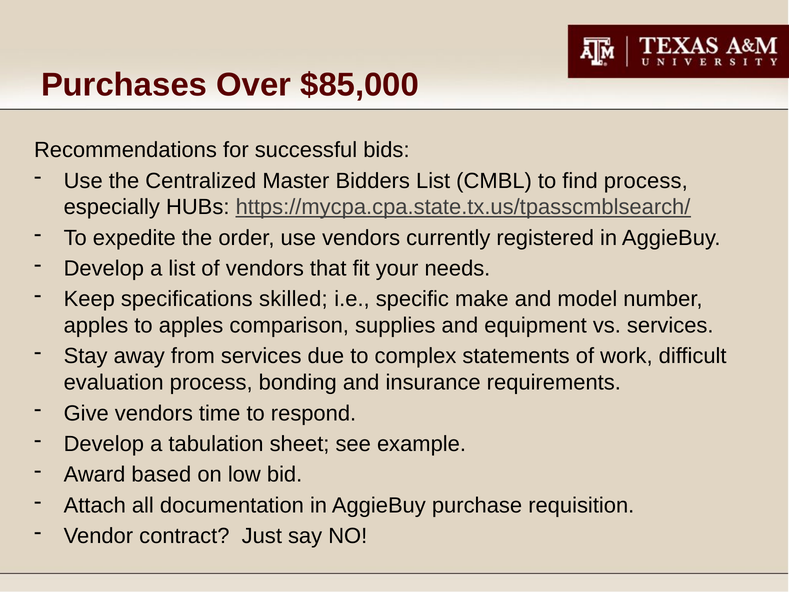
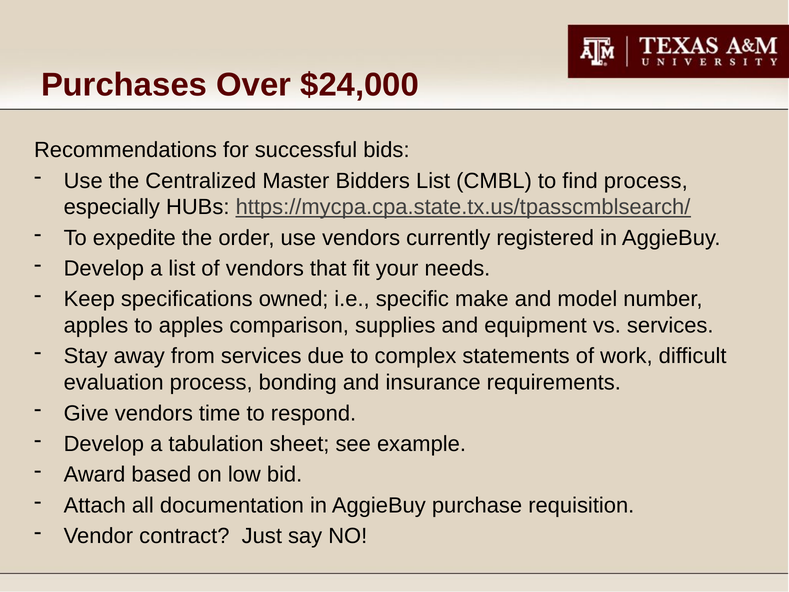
$85,000: $85,000 -> $24,000 (360, 85)
skilled: skilled -> owned (294, 299)
